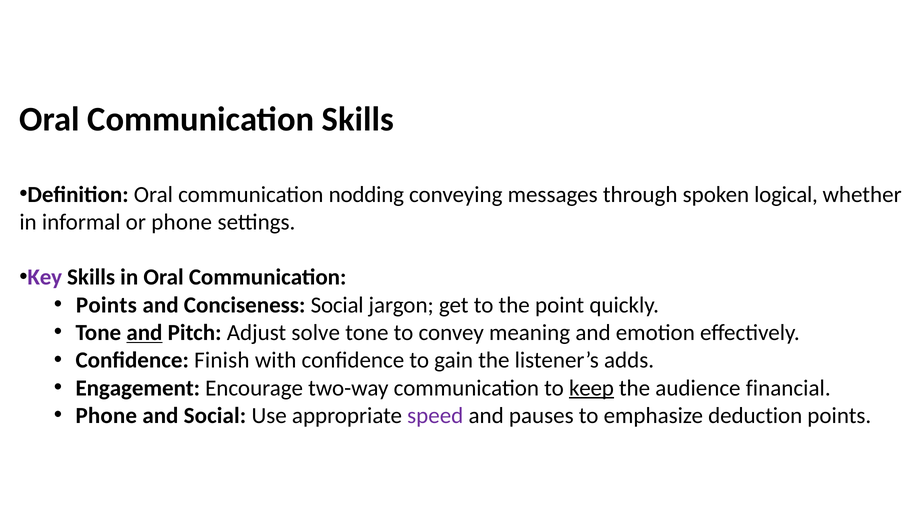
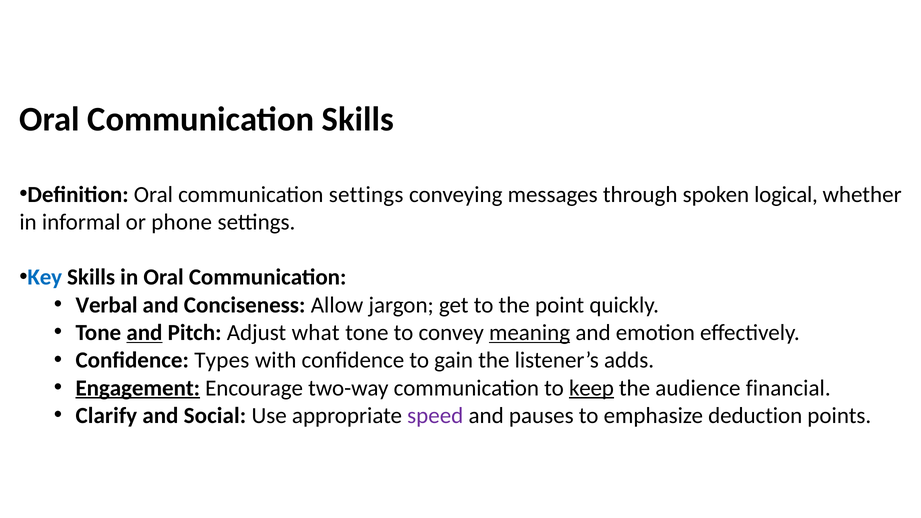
communication nodding: nodding -> settings (366, 195)
Key colour: purple -> blue (45, 277)
Points: Points -> Verbal (107, 305)
Conciseness Social: Social -> Allow (337, 305)
solve: solve -> what (316, 333)
meaning underline: none -> present (530, 333)
Finish: Finish -> Types (222, 360)
Engagement underline: none -> present (138, 388)
Phone: Phone -> Clarify (106, 416)
